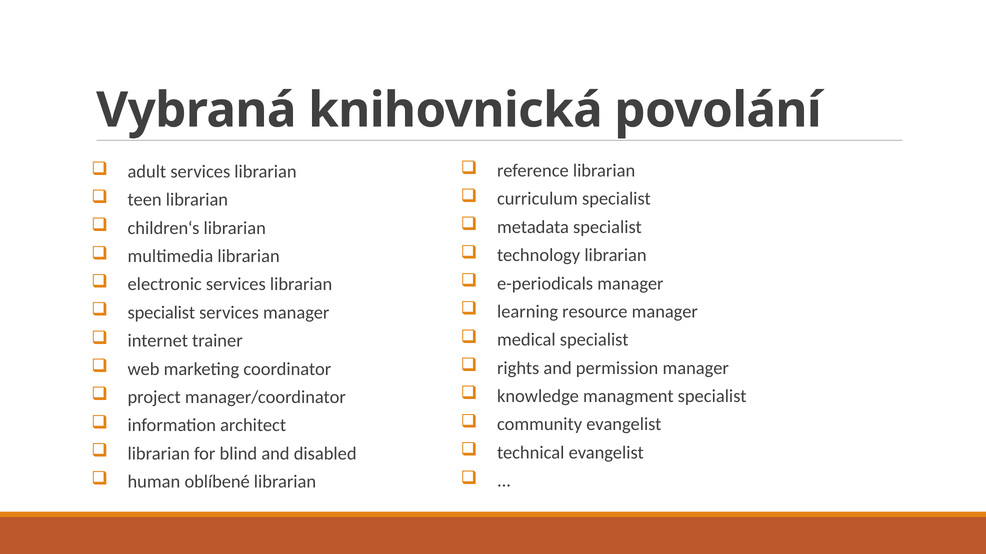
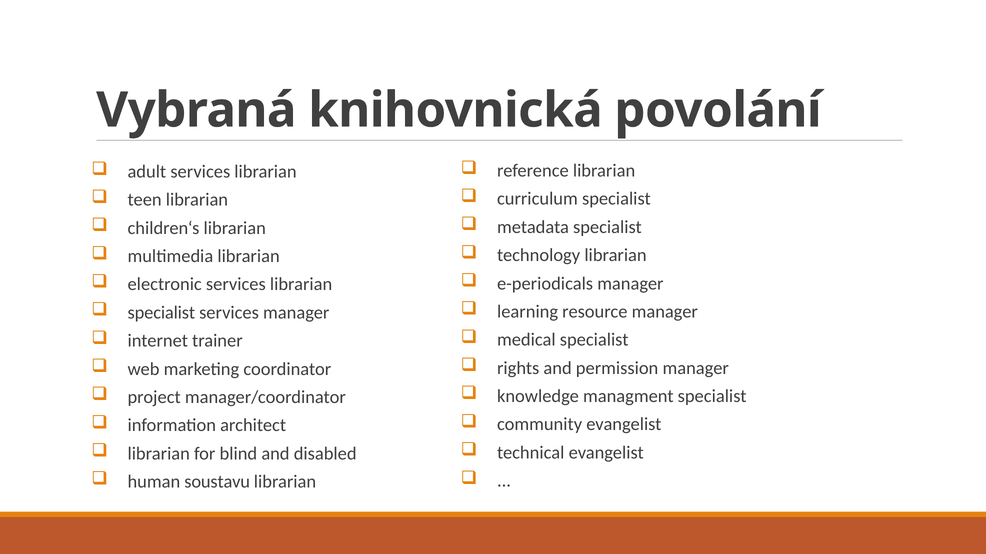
oblíbené: oblíbené -> soustavu (217, 482)
